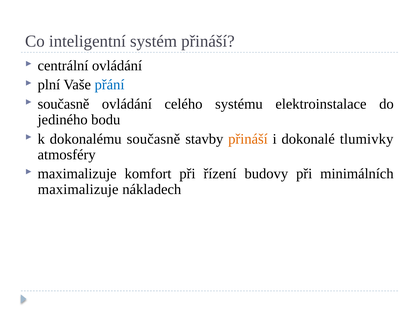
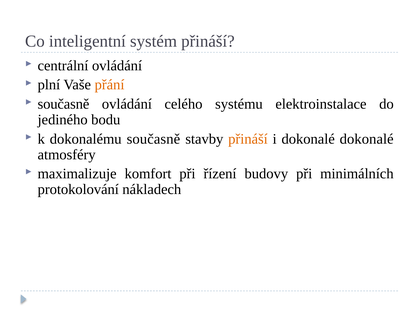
přání colour: blue -> orange (110, 85)
dokonalé tlumivky: tlumivky -> dokonalé (367, 139)
maximalizuje: maximalizuje -> protokolování (78, 190)
